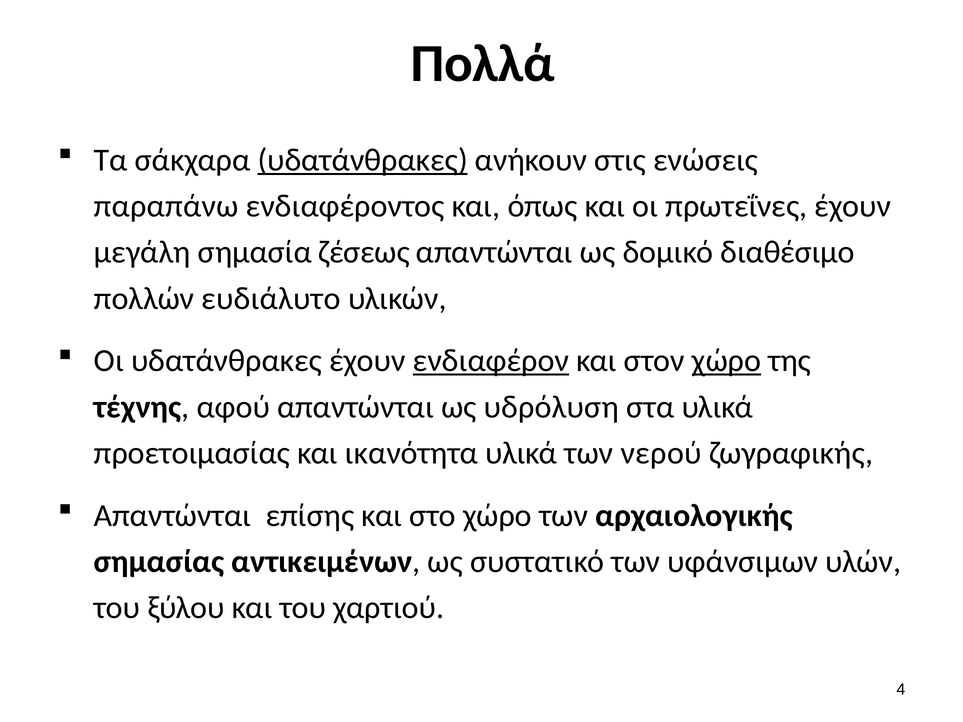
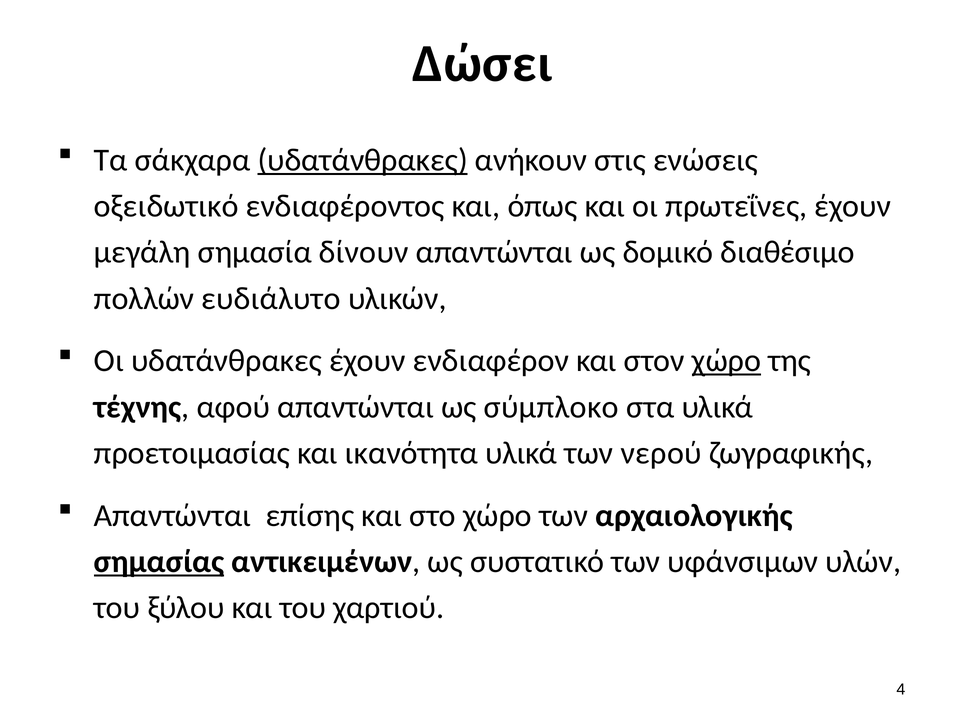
Πολλά: Πολλά -> Δώσει (482, 64)
παραπάνω: παραπάνω -> οξειδωτικό (166, 206)
ζέσεως: ζέσεως -> δίνουν (364, 252)
ενδιαφέρον underline: present -> none (491, 361)
υδρόλυση: υδρόλυση -> σύμπλοκο (551, 407)
σημασίας underline: none -> present (159, 562)
